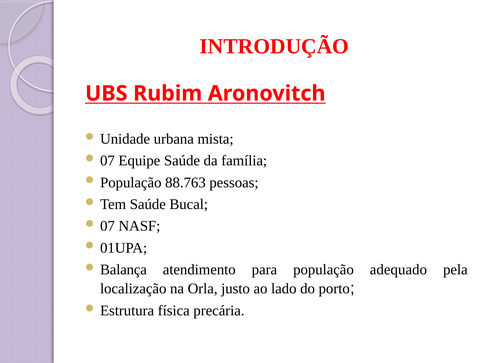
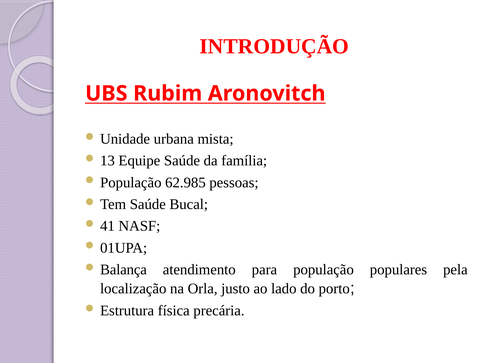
07: 07 -> 13 (107, 161)
88.763: 88.763 -> 62.985 (185, 183)
07: 07 -> 41 (107, 226)
adequado: adequado -> populares (398, 270)
